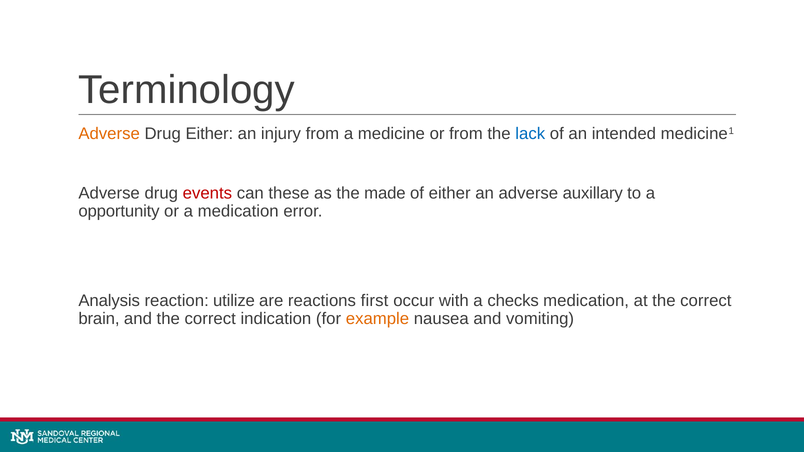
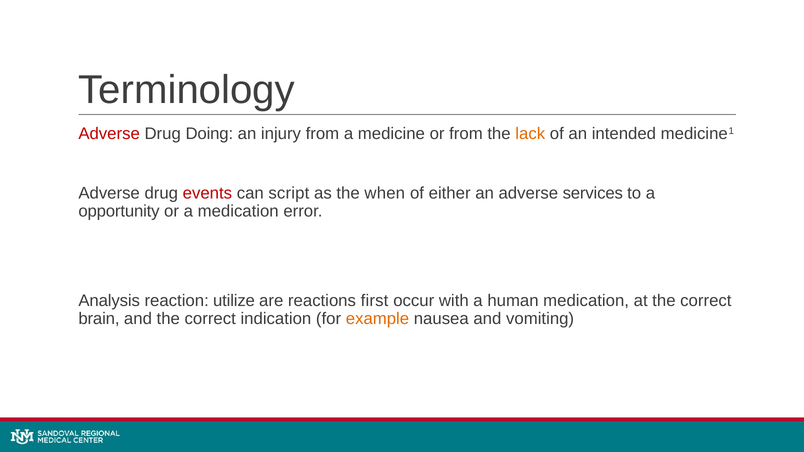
Adverse colour: orange -> red (109, 134)
Drug Either: Either -> Doing (209, 134)
lack colour: blue -> orange (530, 134)
these: these -> script (289, 193)
made: made -> when (385, 193)
auxillary: auxillary -> services (593, 193)
checks: checks -> human (513, 301)
